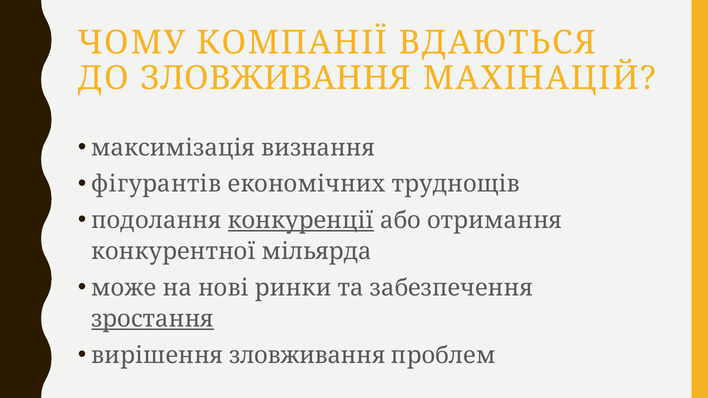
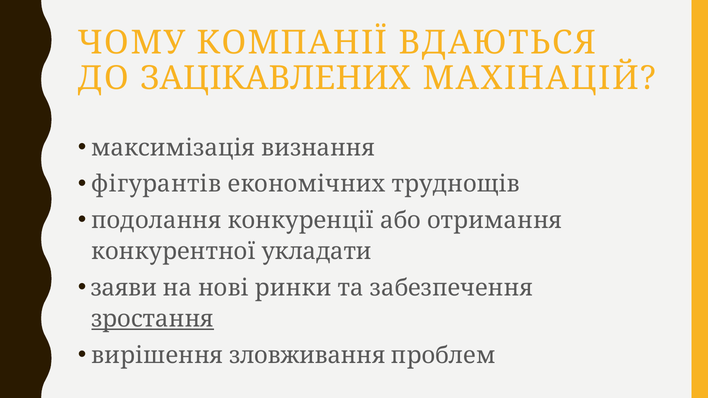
ДО ЗЛОВЖИВАННЯ: ЗЛОВЖИВАННЯ -> ЗАЦІКАВЛЕНИХ (276, 78)
конкуренції underline: present -> none (301, 221)
мільярда: мільярда -> укладати (317, 252)
може: може -> заяви (124, 288)
